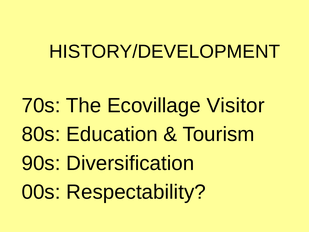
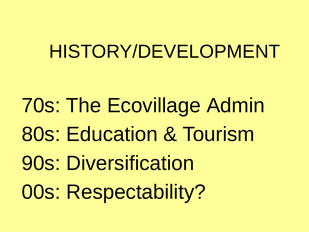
Visitor: Visitor -> Admin (236, 105)
